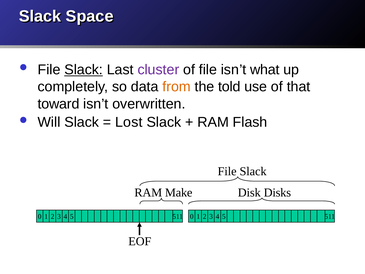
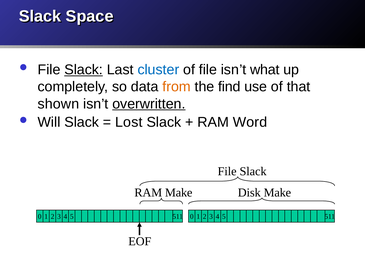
cluster colour: purple -> blue (158, 70)
told: told -> find (229, 87)
toward: toward -> shown (58, 104)
overwritten underline: none -> present (149, 104)
Flash: Flash -> Word (250, 122)
Disk Disks: Disks -> Make (277, 192)
